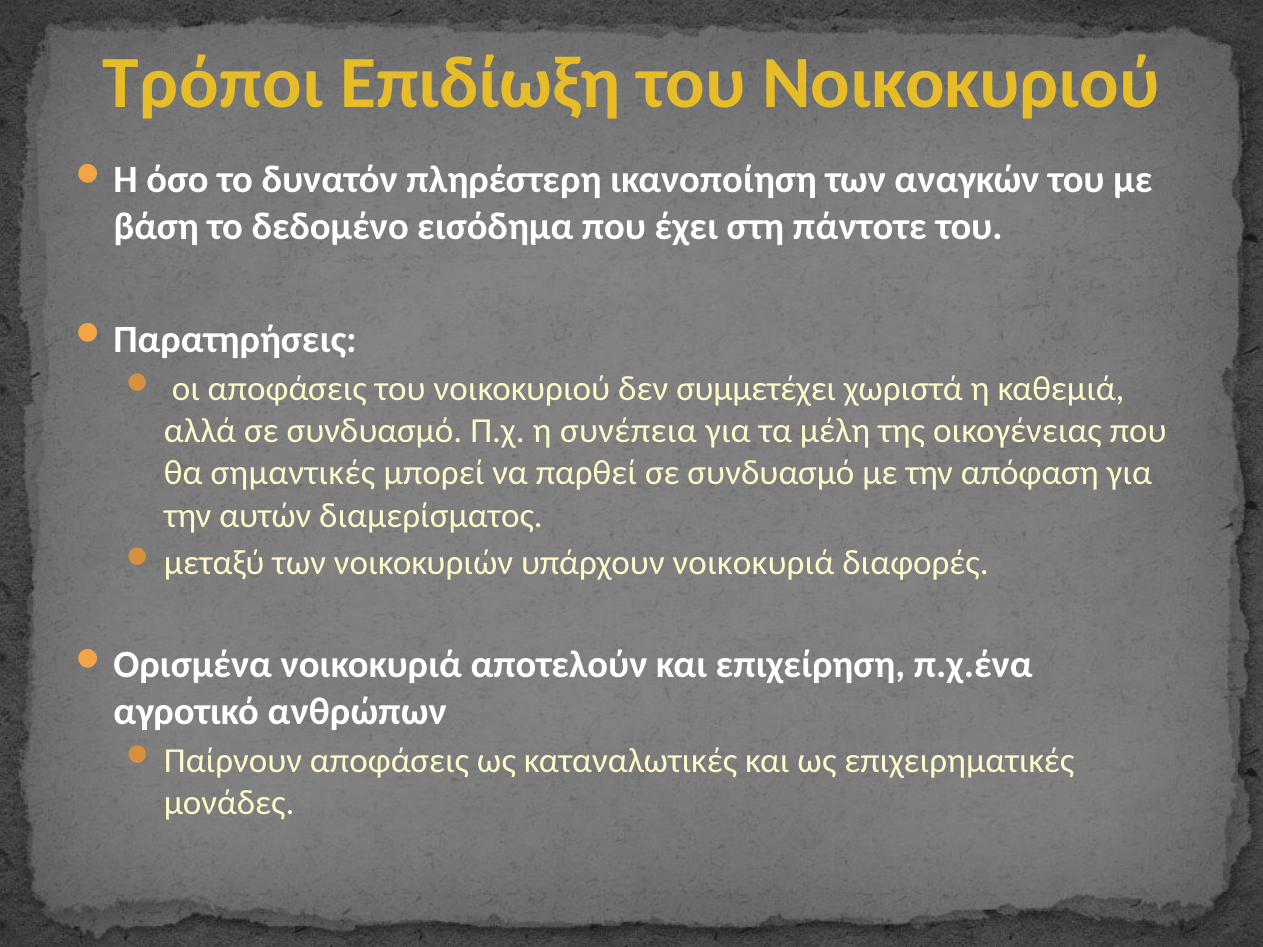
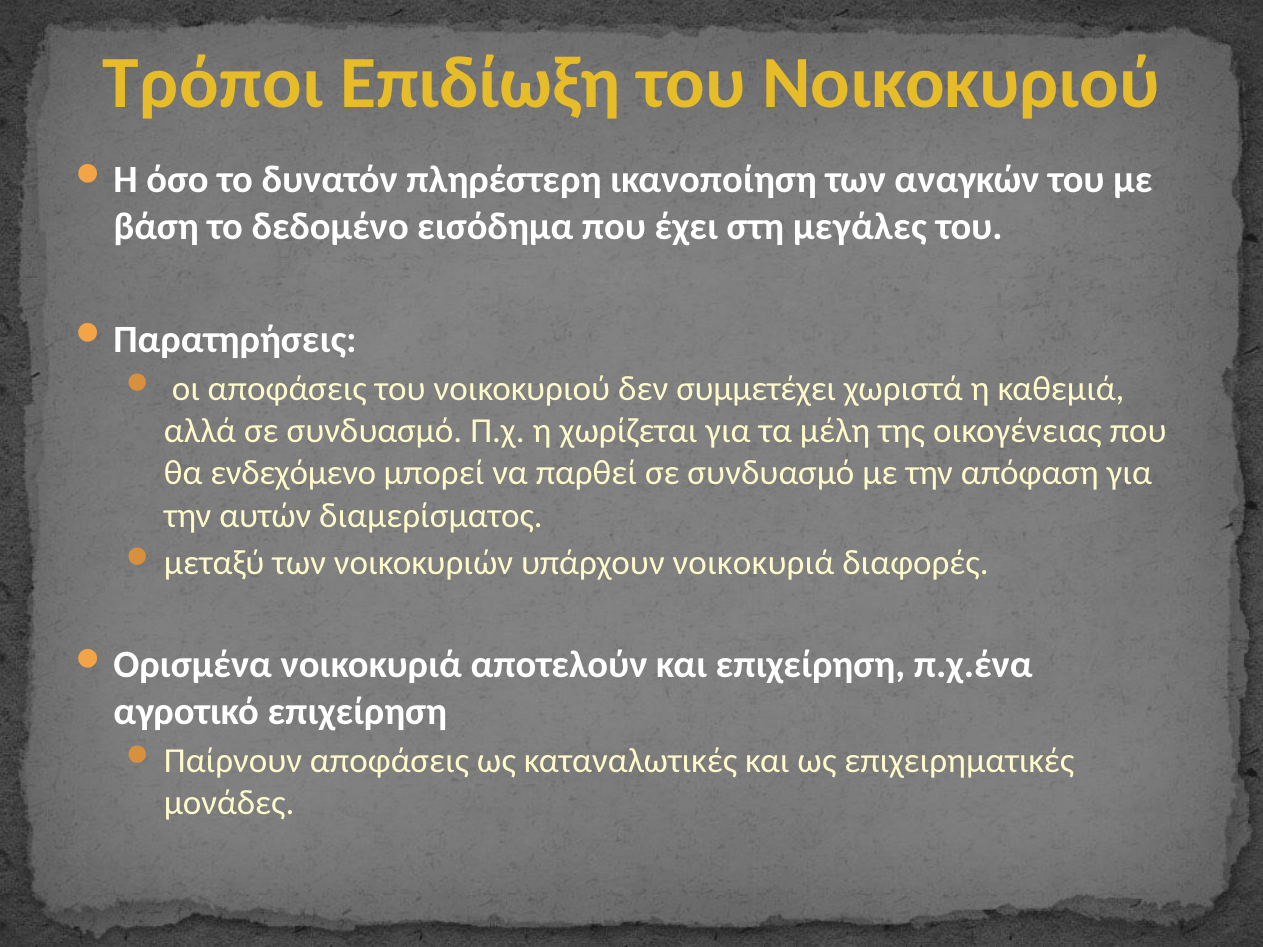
πάντοτε: πάντοτε -> μεγάλες (860, 226)
συνέπεια: συνέπεια -> χωρίζεται (629, 431)
σημαντικές: σημαντικές -> ενδεχόμενο (293, 474)
αγροτικό ανθρώπων: ανθρώπων -> επιχείρηση (357, 712)
